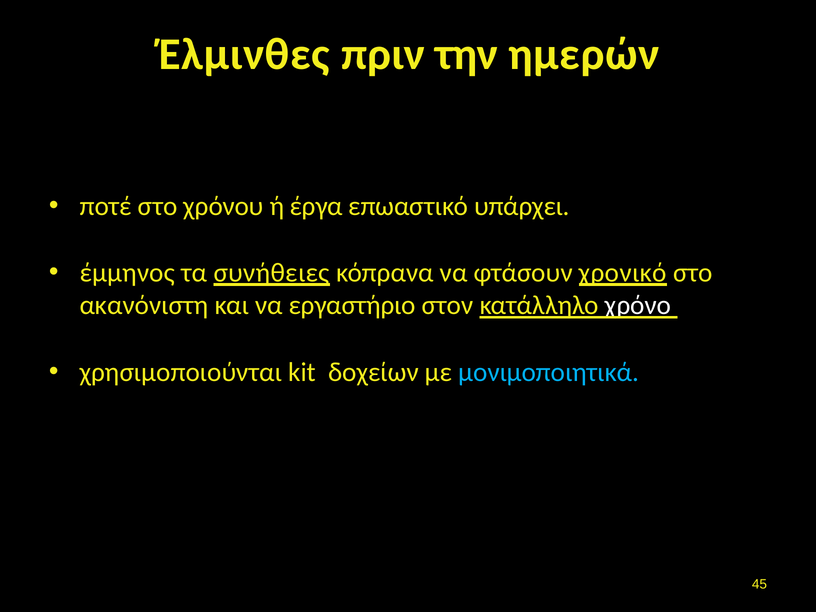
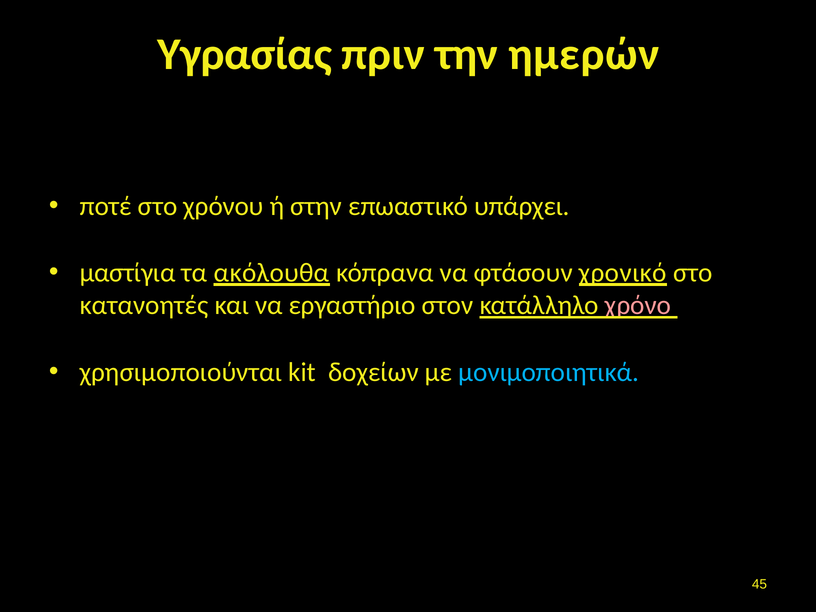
Έλμινθες: Έλμινθες -> Υγρασίας (245, 54)
έργα: έργα -> στην (316, 206)
έμμηνος: έμμηνος -> μαστίγια (128, 273)
συνήθειες: συνήθειες -> ακόλουθα (272, 273)
ακανόνιστη: ακανόνιστη -> κατανοητές (144, 305)
χρόνο colour: white -> pink (638, 305)
